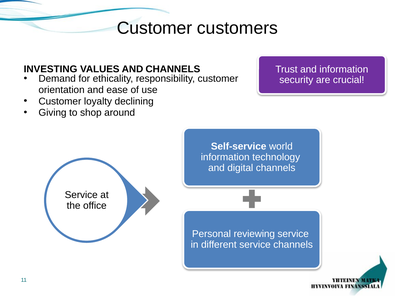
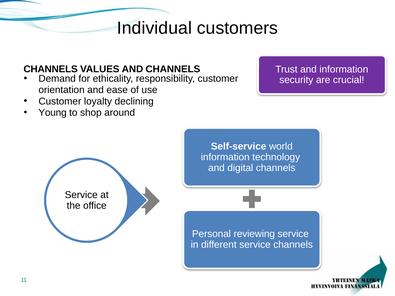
Customer: Customer -> Individual (154, 28)
INVESTING: INVESTING -> CHANNELS (51, 69)
Giving: Giving -> Young (53, 113)
